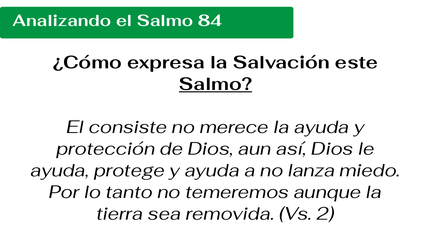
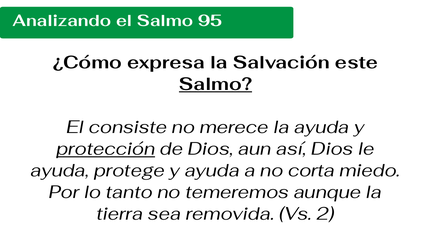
84: 84 -> 95 (210, 21)
protección underline: none -> present (106, 149)
lanza: lanza -> corta (311, 170)
